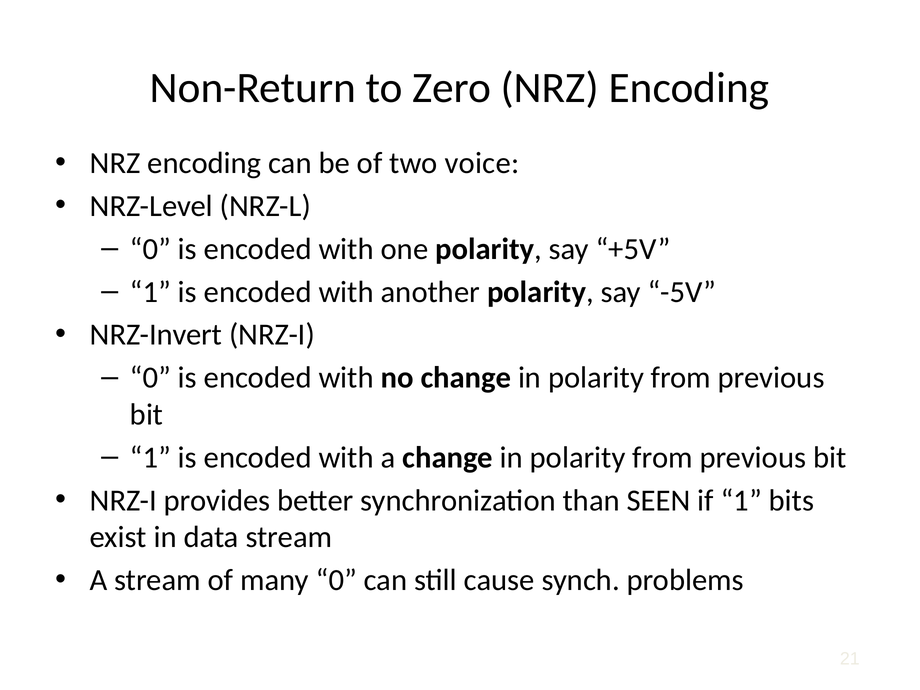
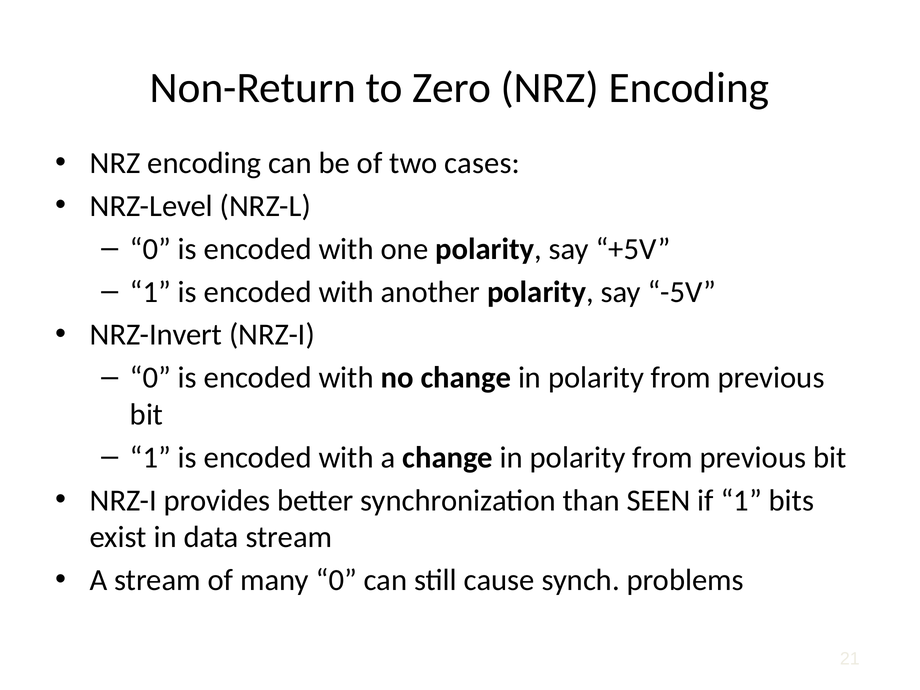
voice: voice -> cases (482, 163)
